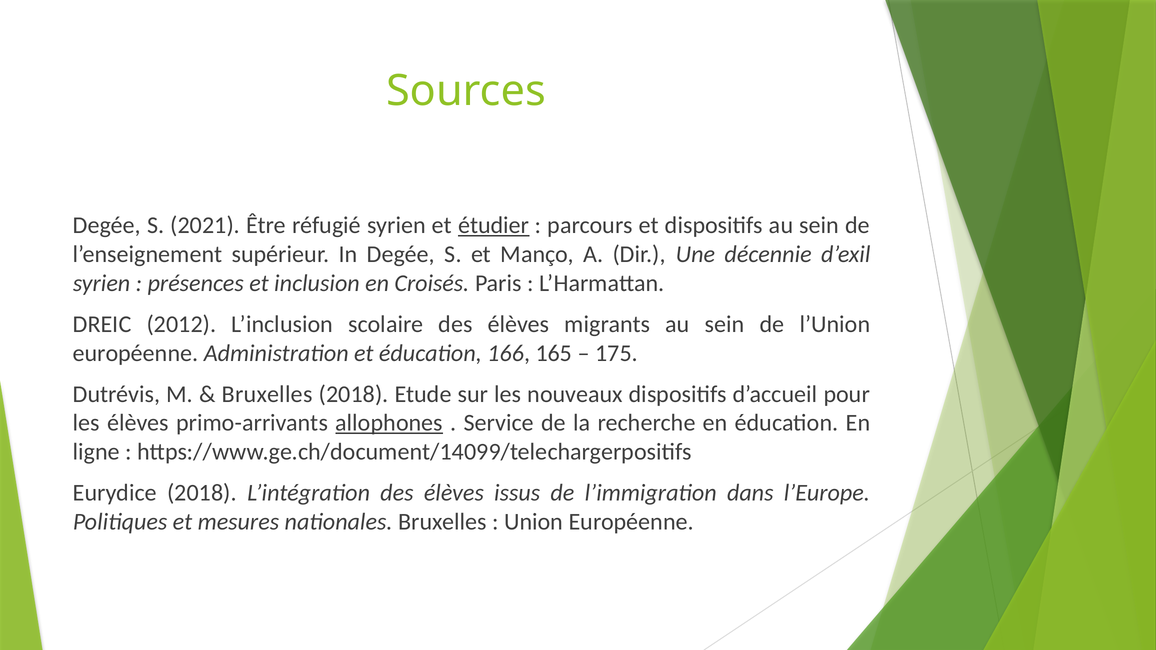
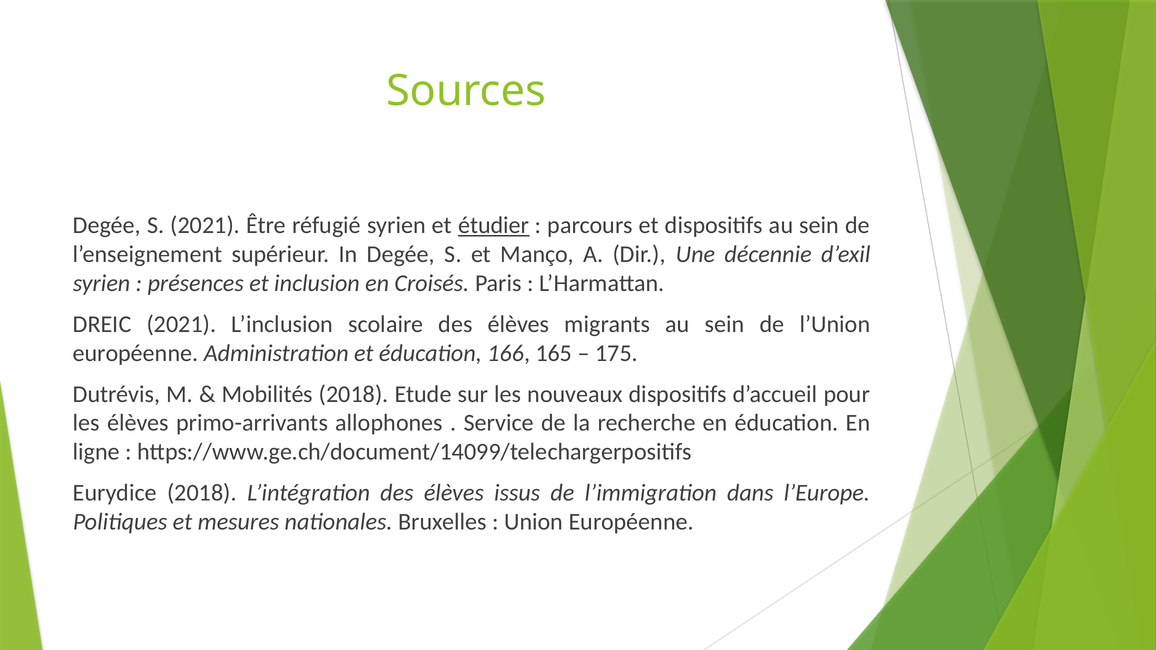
DREIC 2012: 2012 -> 2021 (181, 324)
Bruxelles: Bruxelles -> Mobilités (267, 394)
allophones underline: present -> none (389, 423)
